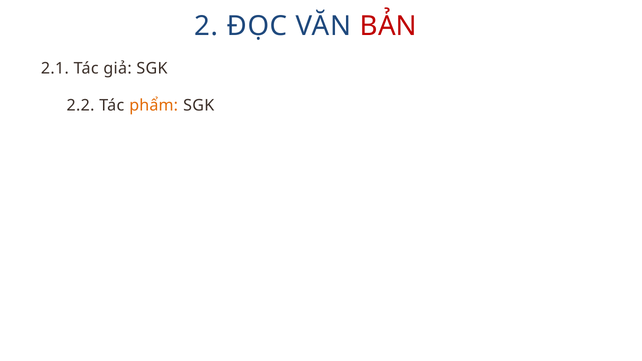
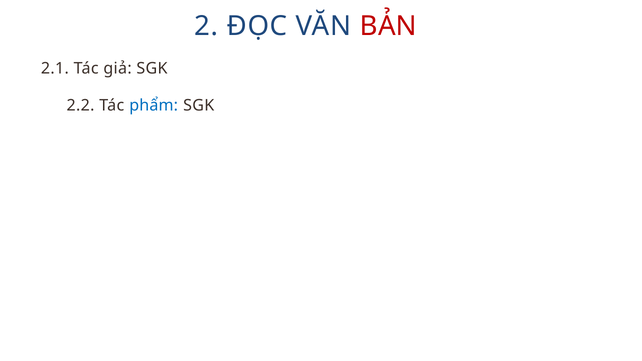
phẩm colour: orange -> blue (154, 105)
